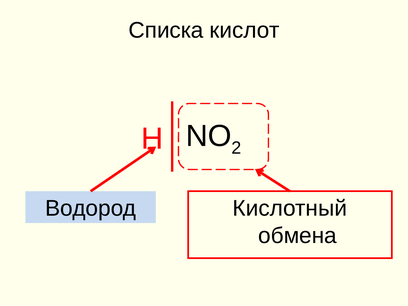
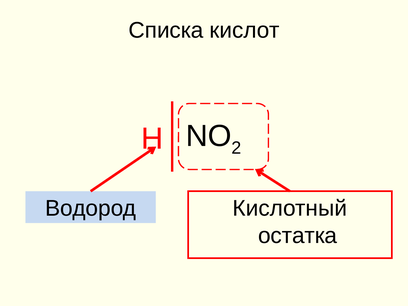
обмена: обмена -> остатка (298, 236)
